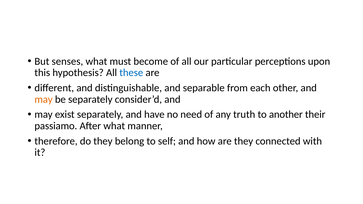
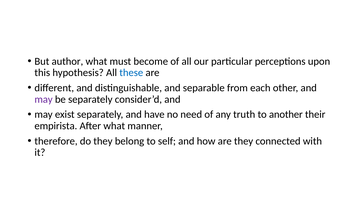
senses: senses -> author (67, 61)
may colour: orange -> purple (44, 99)
passiamo: passiamo -> empirista (56, 126)
